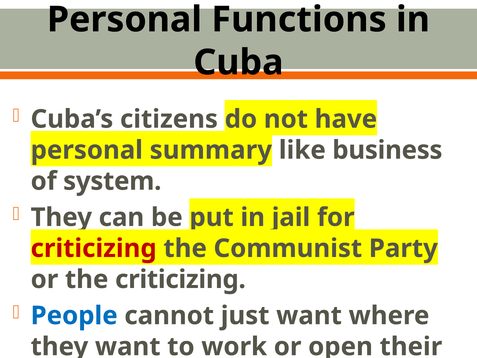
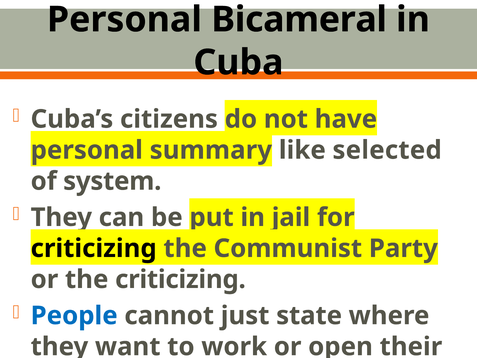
Functions: Functions -> Bicameral (299, 20)
like business: business -> selected (387, 150)
criticizing colour: red -> black (94, 248)
just want: want -> state (309, 315)
